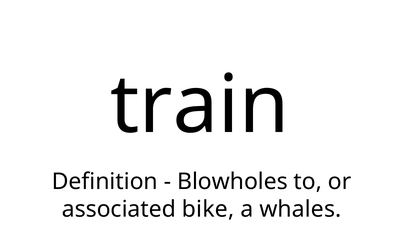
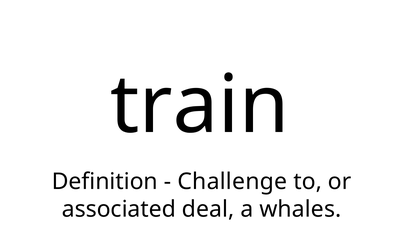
Blowholes: Blowholes -> Challenge (232, 182)
bike: bike -> deal (208, 209)
